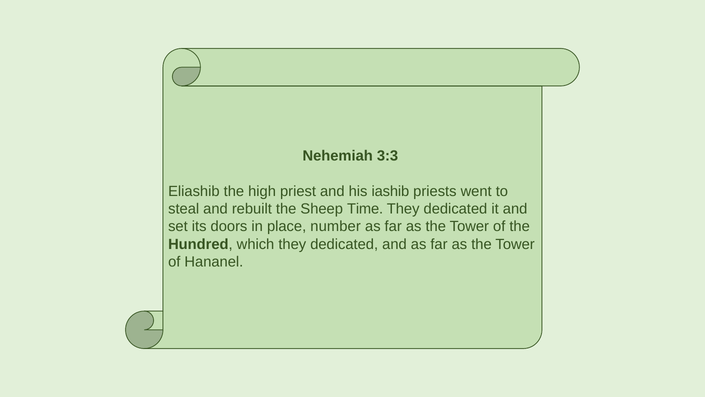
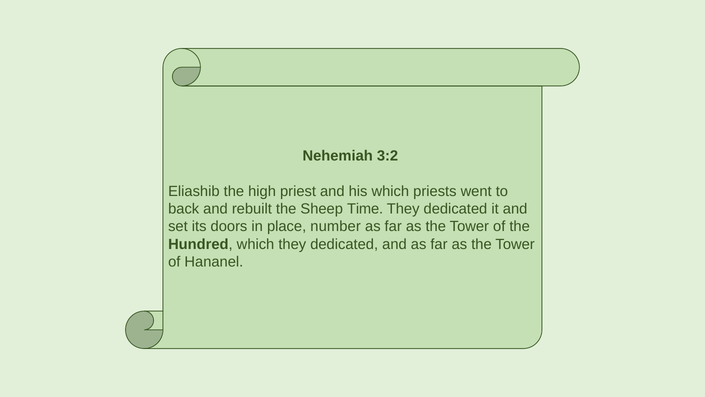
3:3: 3:3 -> 3:2 (388, 156)
his iashib: iashib -> which (390, 191)
steal: steal -> back (184, 209)
